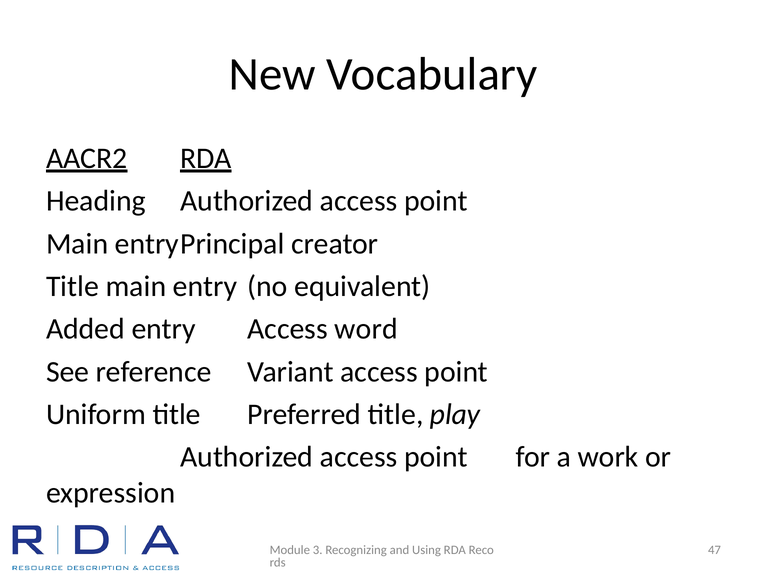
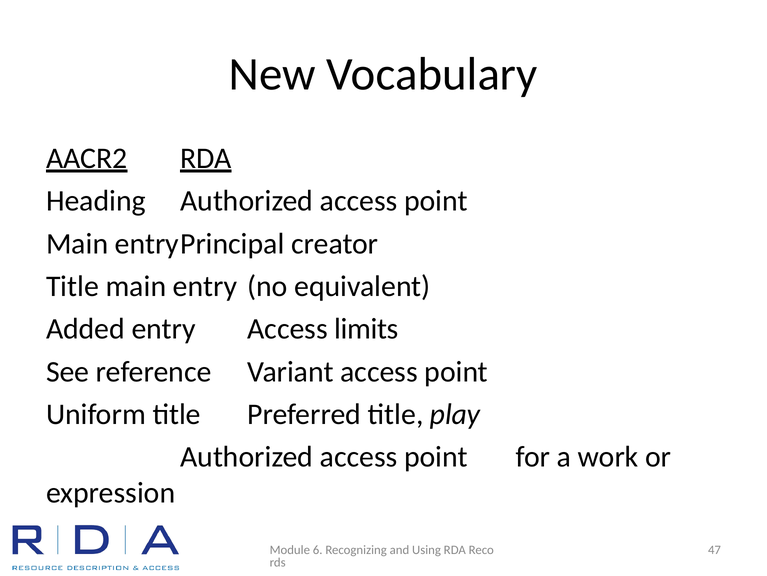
word: word -> limits (366, 329)
3: 3 -> 6 (318, 549)
